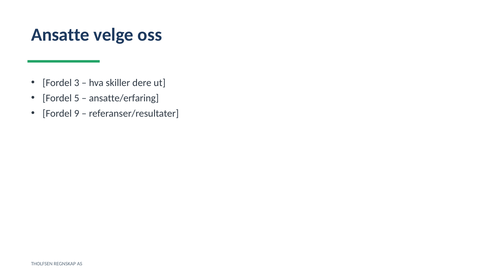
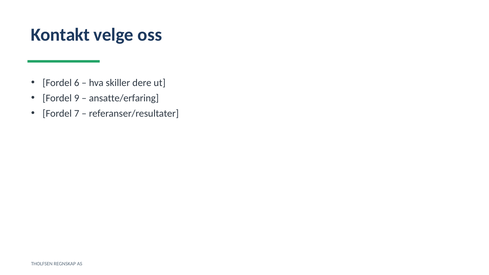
Ansatte: Ansatte -> Kontakt (60, 35)
3: 3 -> 6 (77, 83)
5: 5 -> 9 (77, 98)
9: 9 -> 7 (77, 113)
